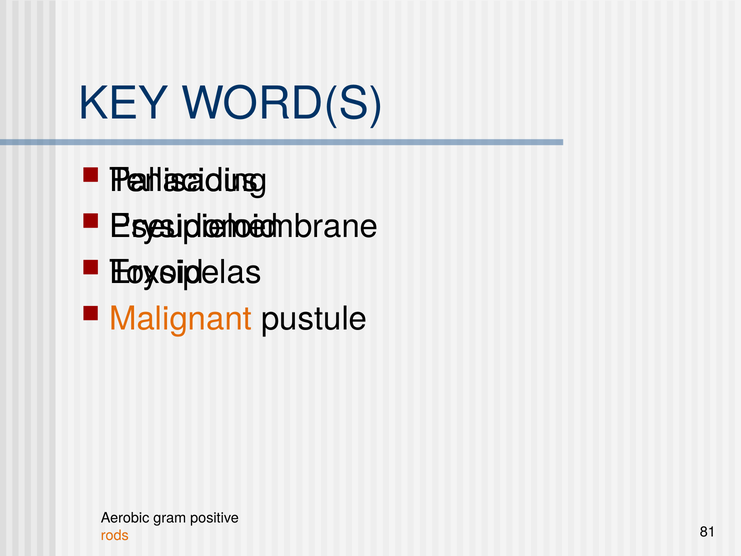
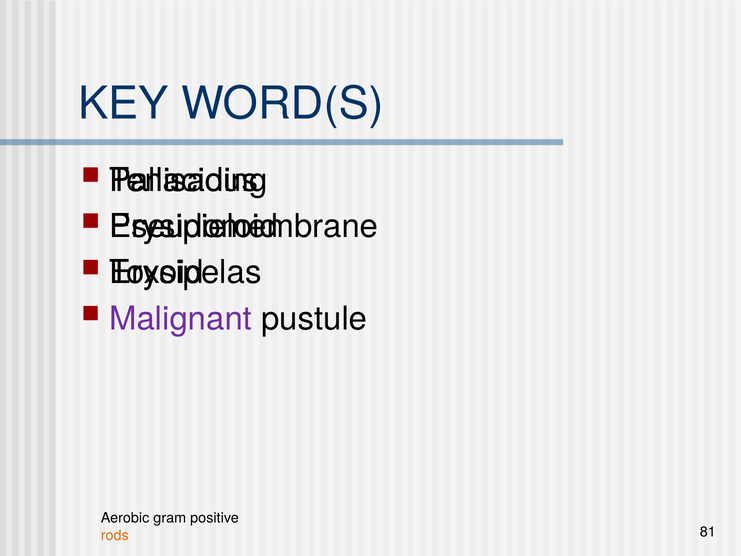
Malignant colour: orange -> purple (181, 319)
